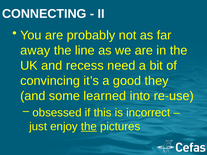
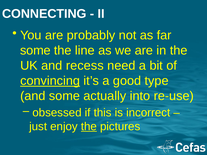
away: away -> some (35, 51)
convincing underline: none -> present (50, 81)
they: they -> type (157, 81)
learned: learned -> actually (105, 96)
